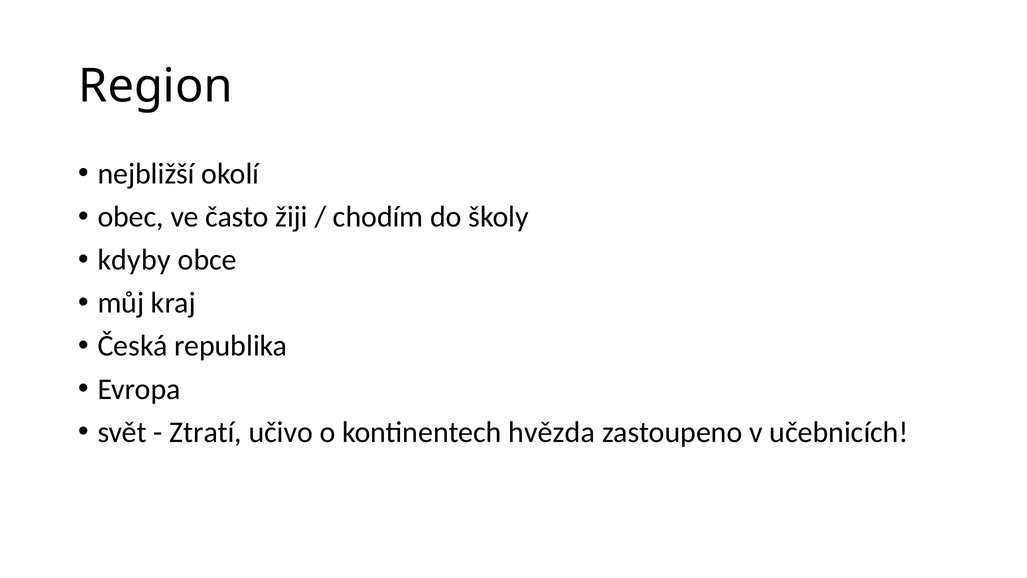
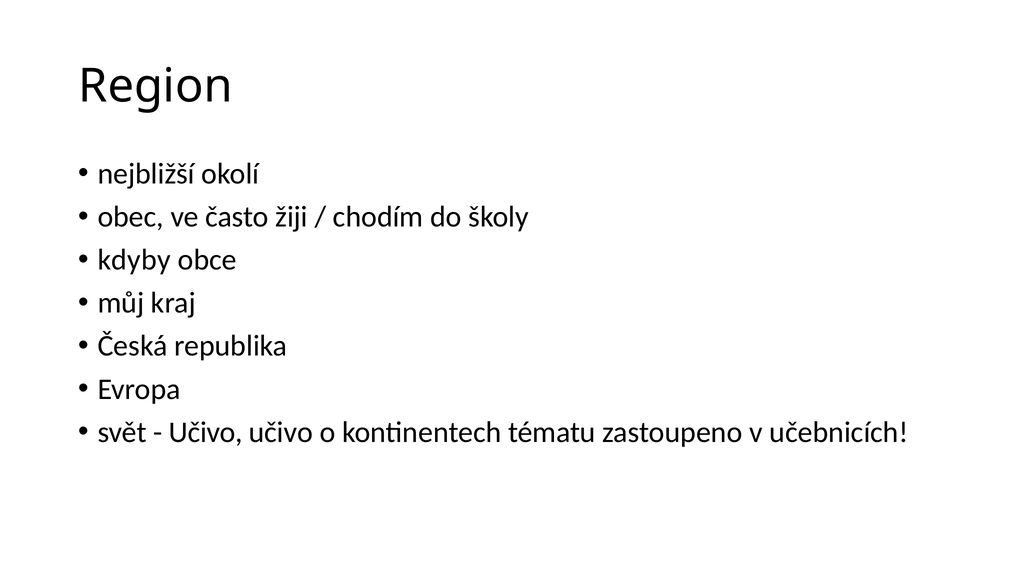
Ztratí: Ztratí -> Učivo (206, 432)
hvězda: hvězda -> tématu (552, 432)
